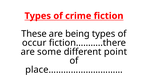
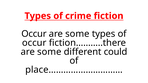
These: These -> Occur (34, 34)
being: being -> some (77, 34)
point: point -> could (116, 52)
